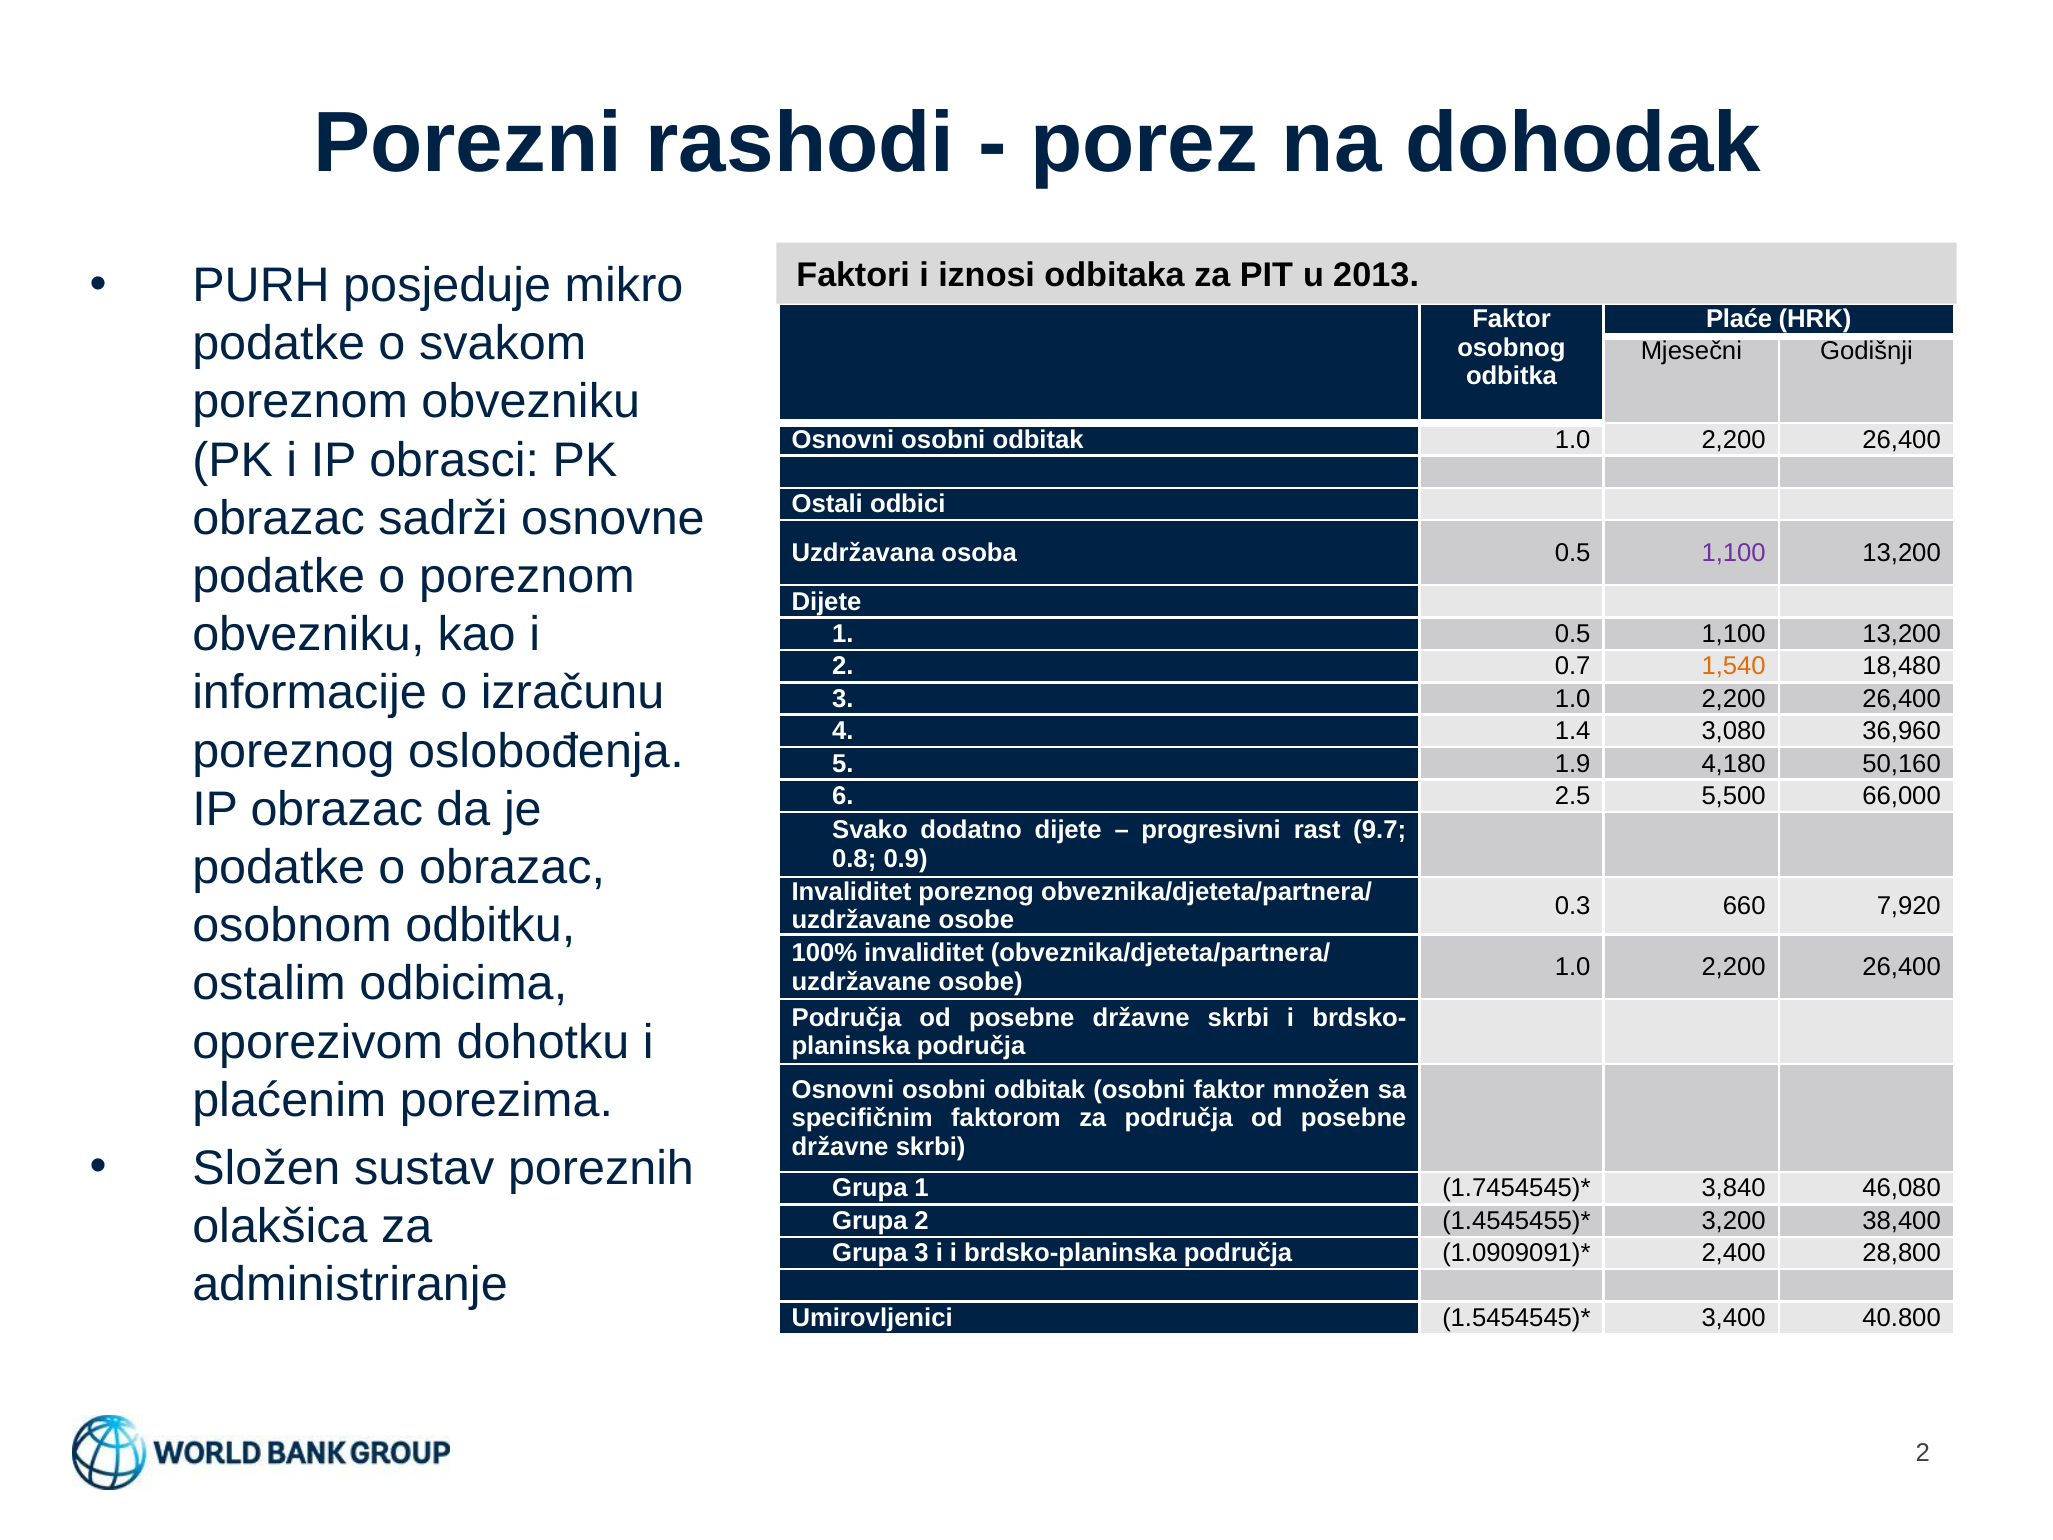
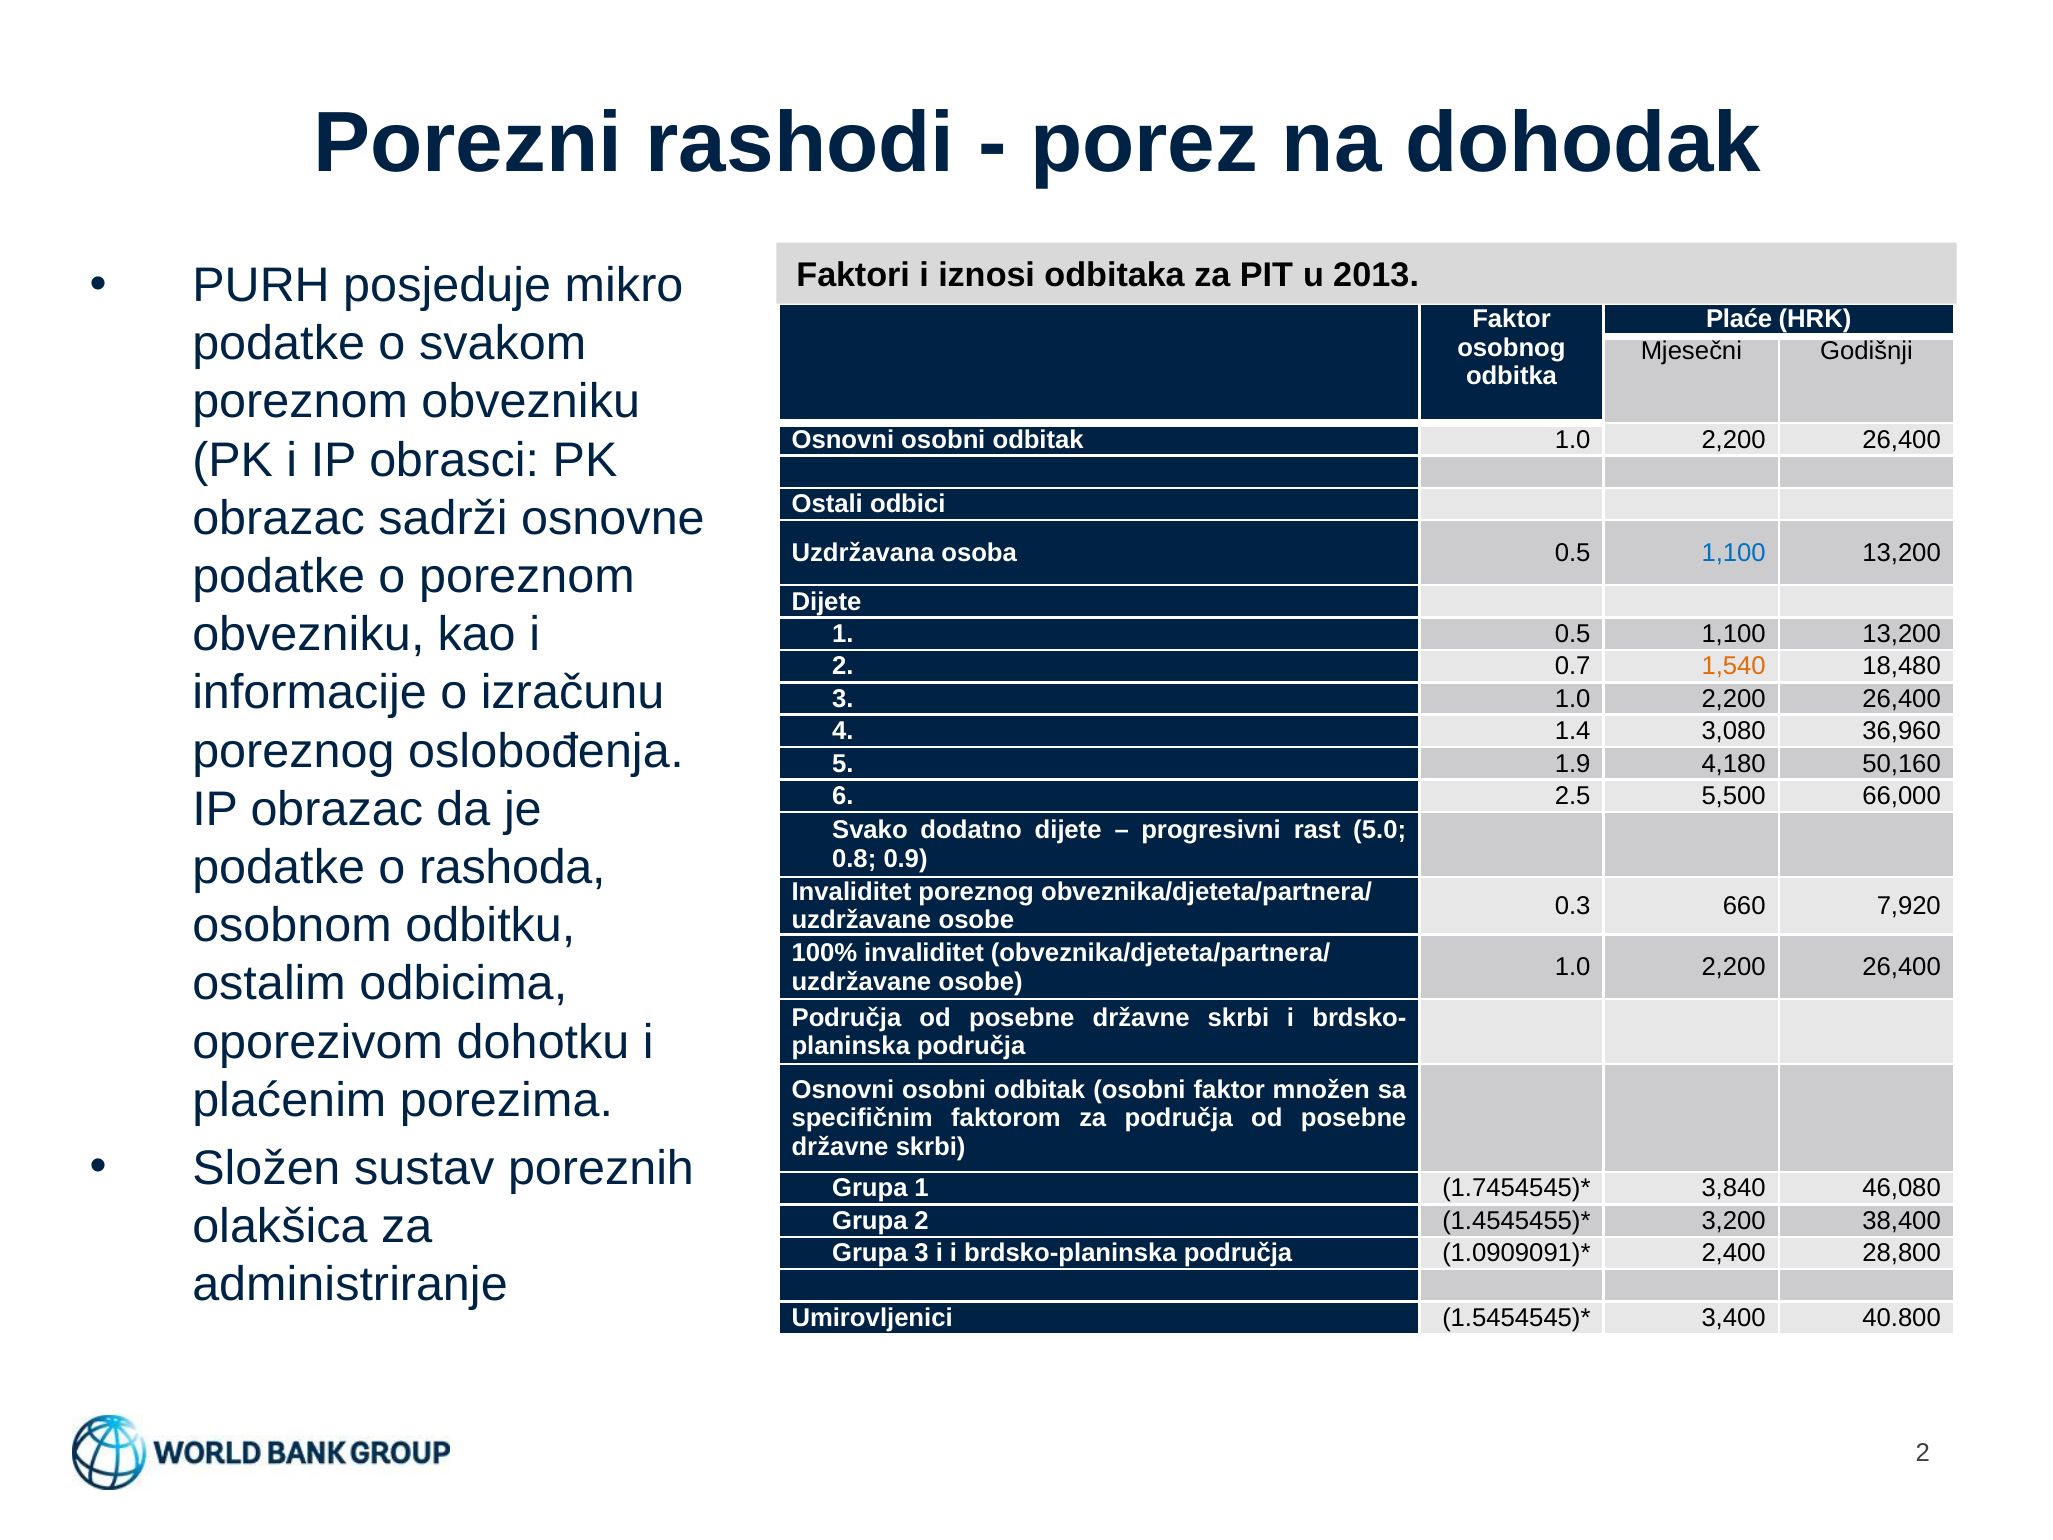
1,100 colour: purple -> blue (1734, 553)
9.7: 9.7 -> 5.0 (1380, 830)
o obrazac: obrazac -> rashoda (512, 867)
